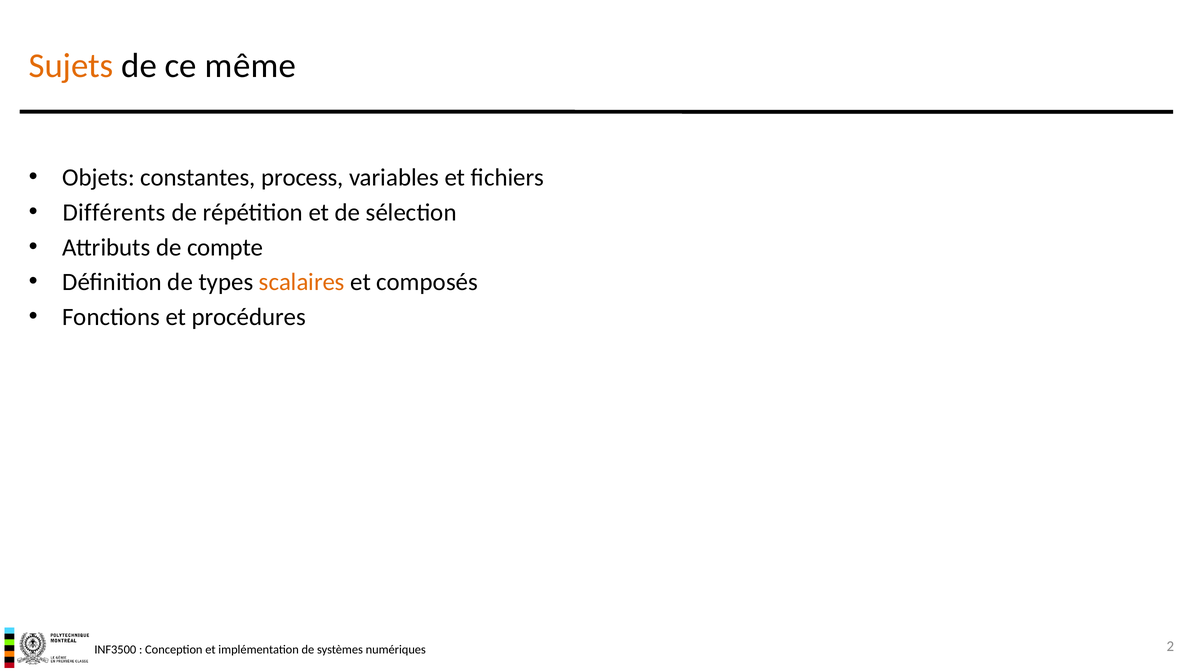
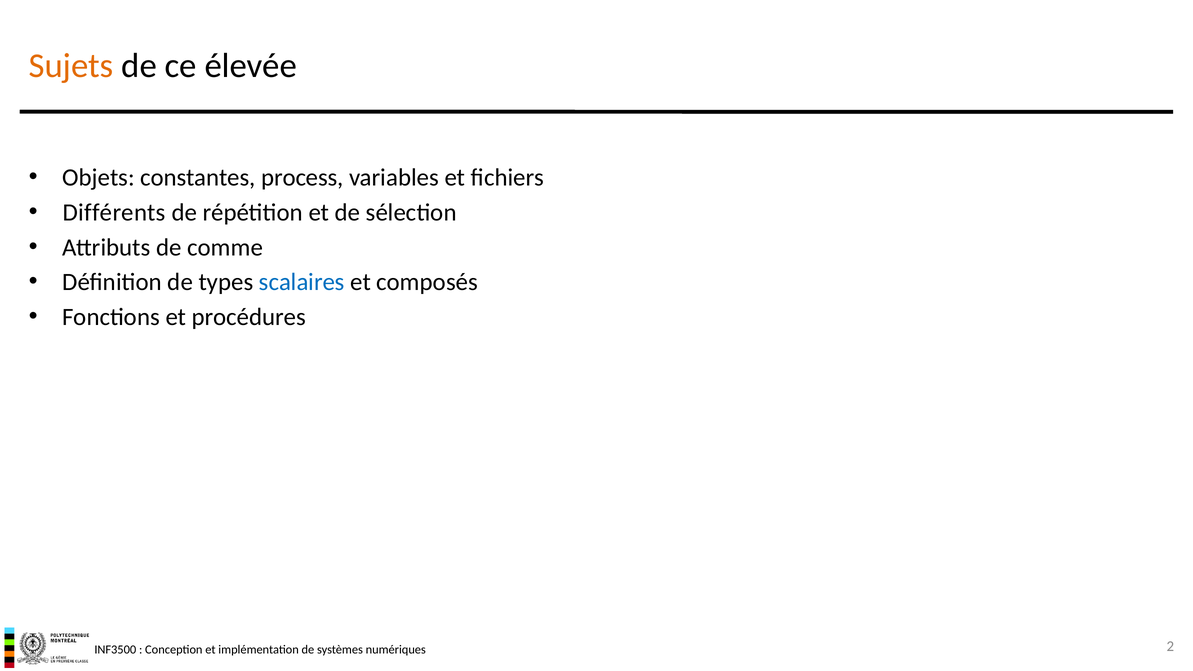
même: même -> élevée (251, 66)
compte: compte -> comme (225, 247)
scalaires colour: orange -> blue (302, 282)
